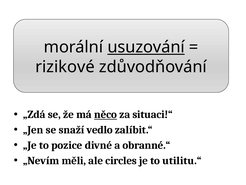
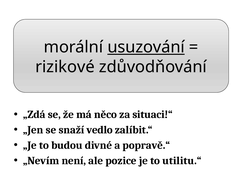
něco underline: present -> none (106, 114)
pozice: pozice -> budou (67, 145)
obranné.“: obranné.“ -> popravě.“ (146, 145)
měli: měli -> není (74, 160)
circles: circles -> pozice (121, 160)
